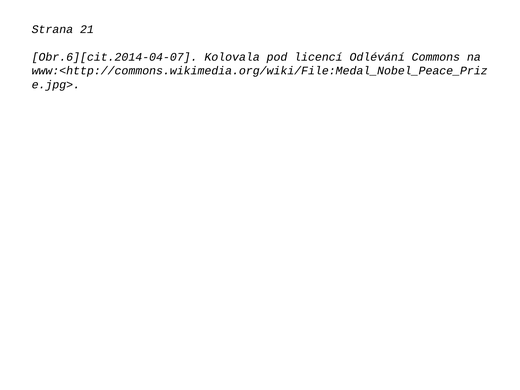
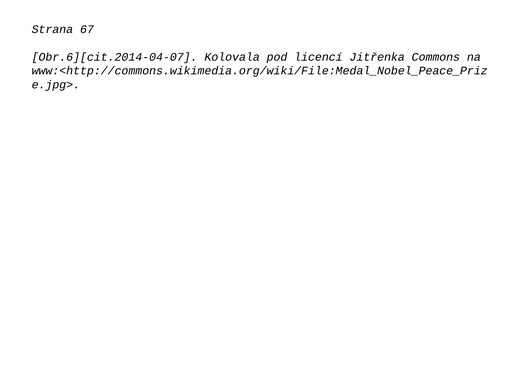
21: 21 -> 67 (87, 29)
Odlévání: Odlévání -> Jitřenka (377, 57)
